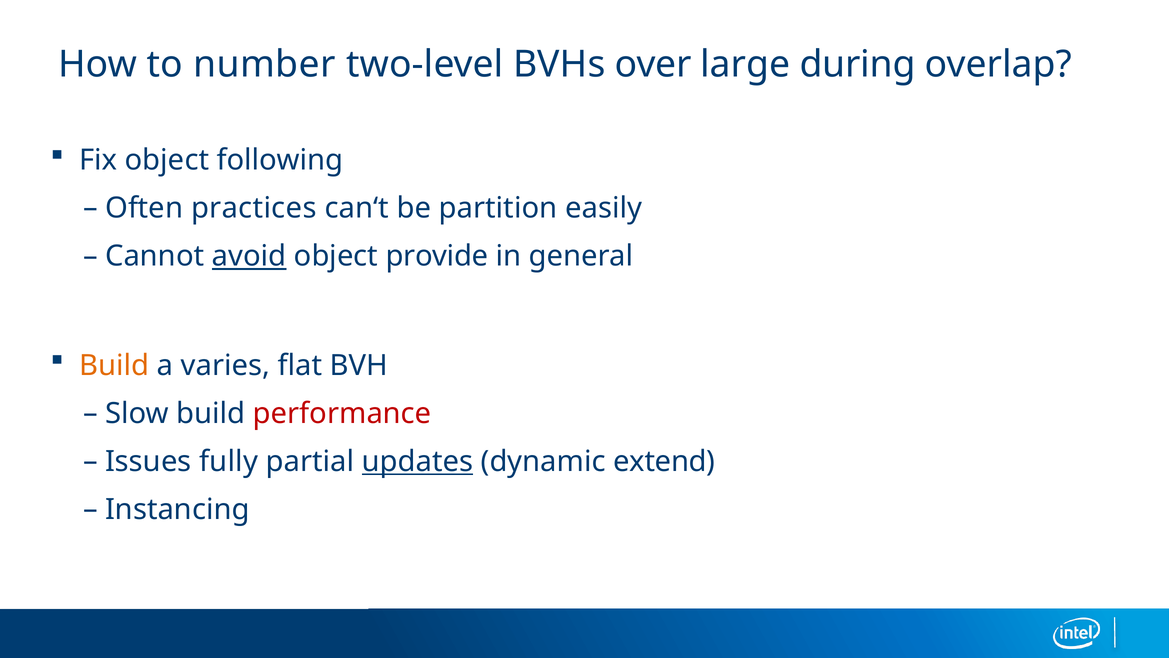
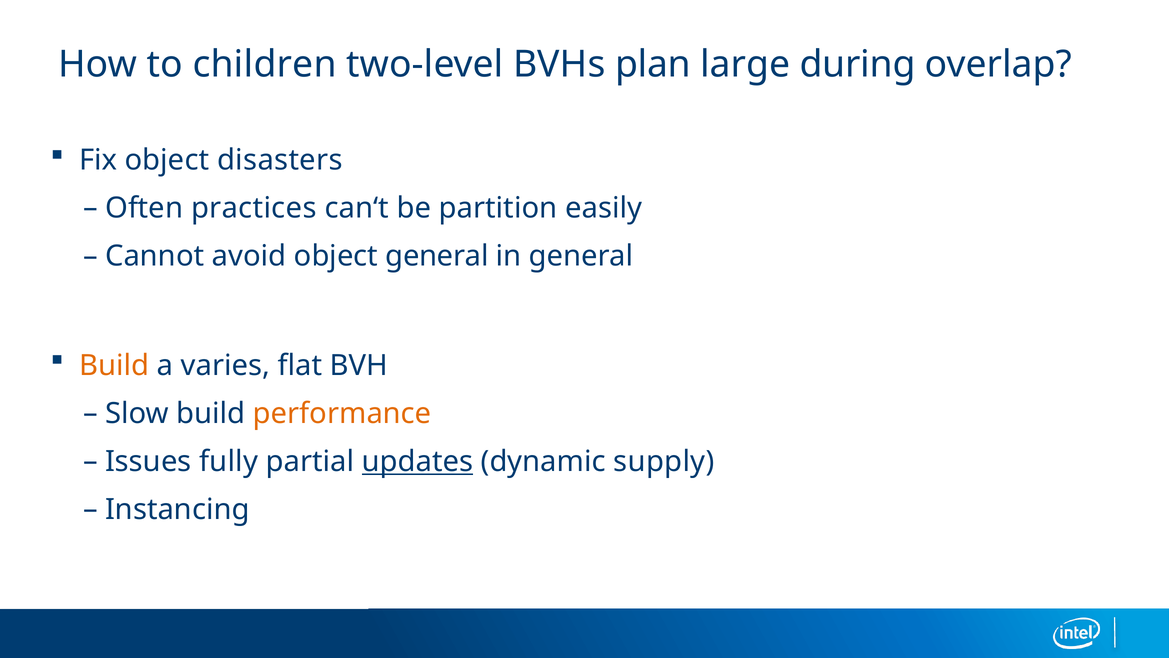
number: number -> children (265, 65)
over: over -> plan (653, 65)
following: following -> disasters (280, 160)
avoid underline: present -> none (249, 256)
object provide: provide -> general (437, 256)
performance colour: red -> orange (342, 413)
extend: extend -> supply (664, 461)
